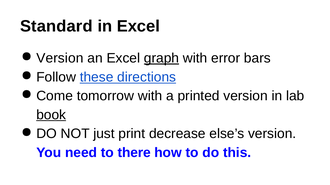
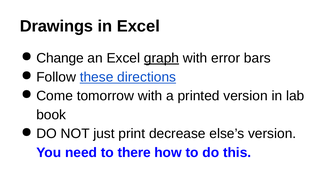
Standard: Standard -> Drawings (56, 26)
Version: Version -> Change (60, 58)
book underline: present -> none (51, 115)
